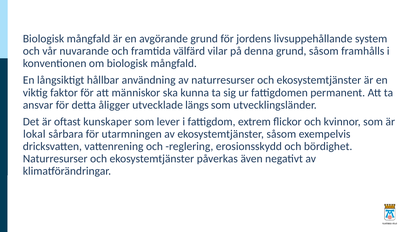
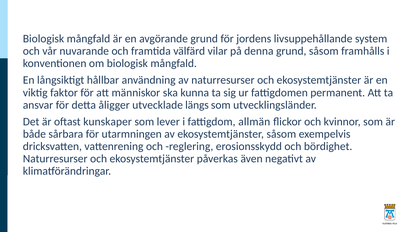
extrem: extrem -> allmän (254, 122)
lokal: lokal -> både (34, 134)
